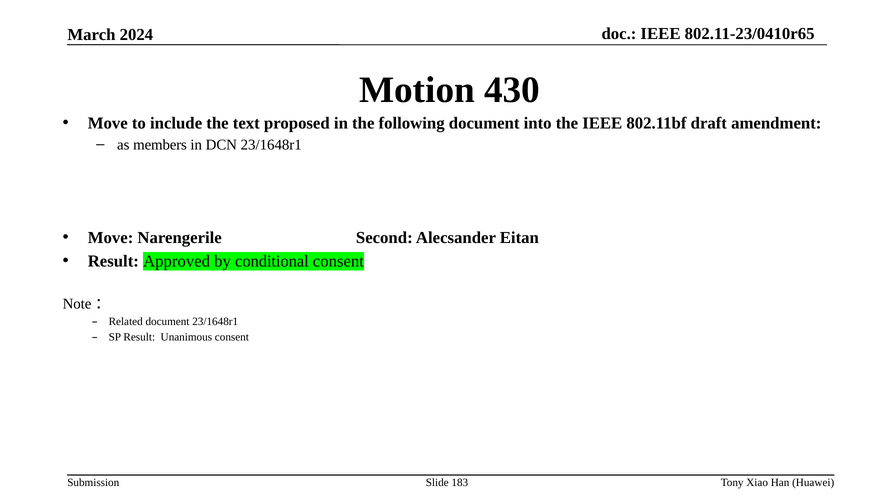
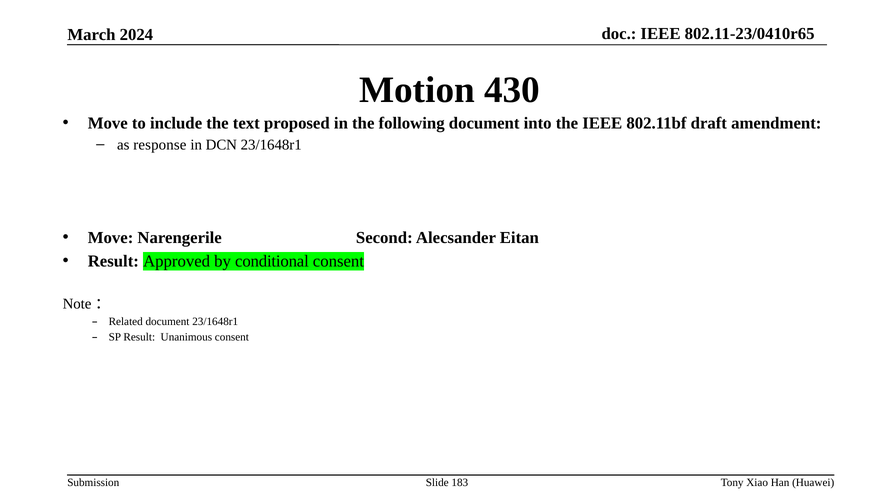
members: members -> response (160, 145)
